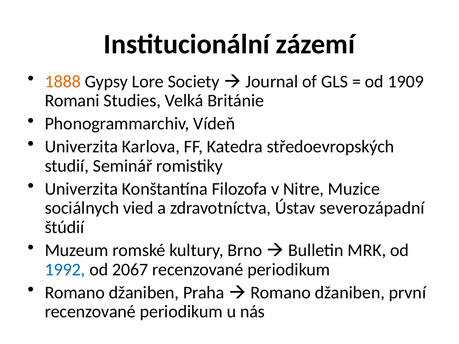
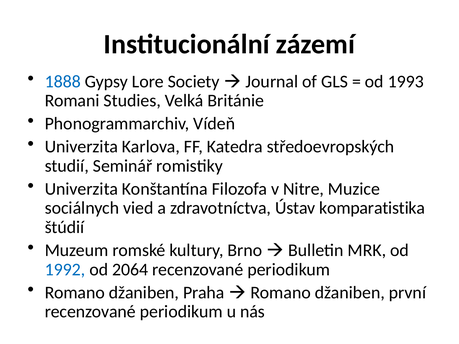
1888 colour: orange -> blue (63, 82)
1909: 1909 -> 1993 (406, 82)
severozápadní: severozápadní -> komparatistika (372, 208)
2067: 2067 -> 2064 (130, 270)
